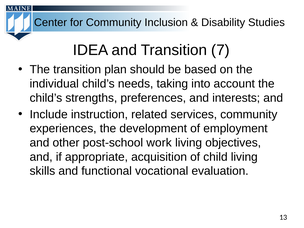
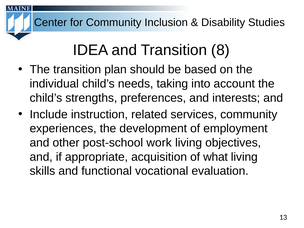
7: 7 -> 8 (220, 50)
child: child -> what (216, 157)
